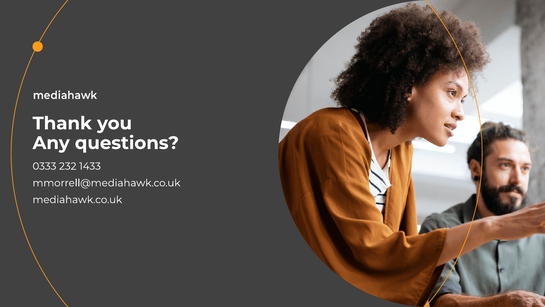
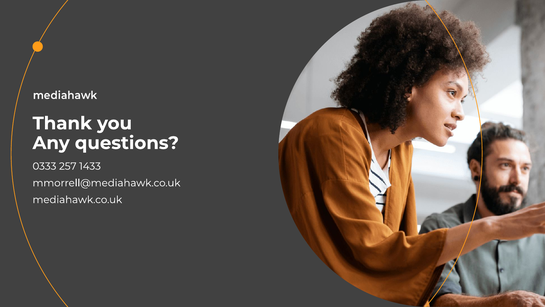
232: 232 -> 257 (68, 166)
